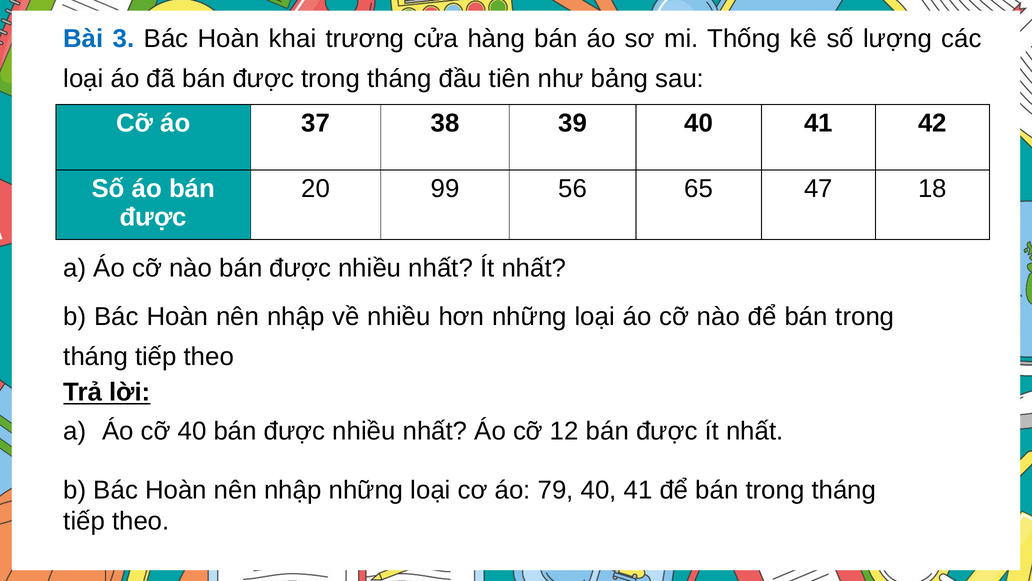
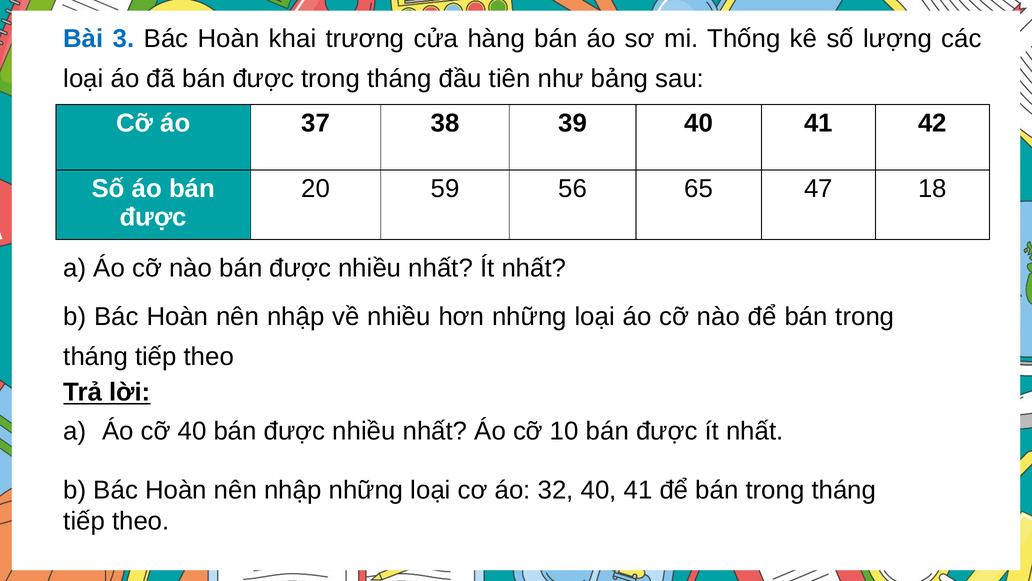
99: 99 -> 59 (445, 188)
12: 12 -> 10 (564, 431)
79: 79 -> 32 (556, 490)
